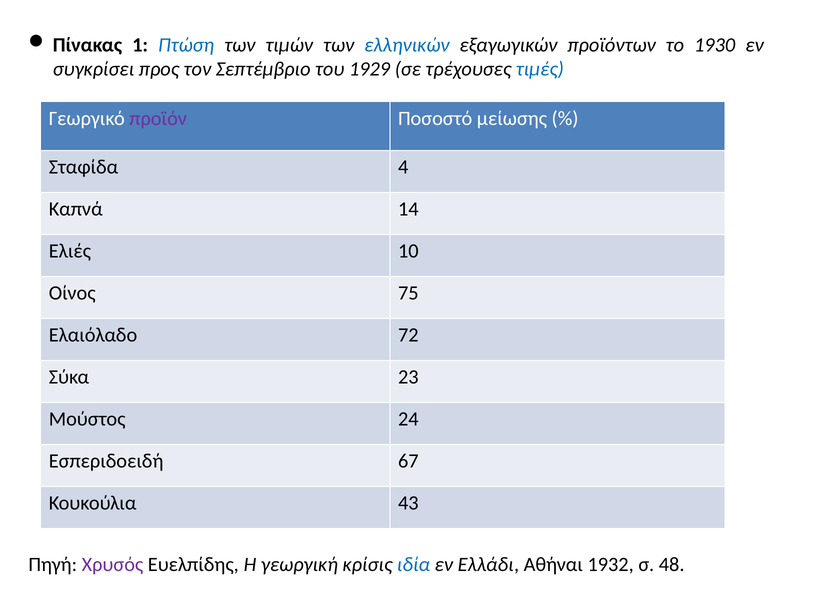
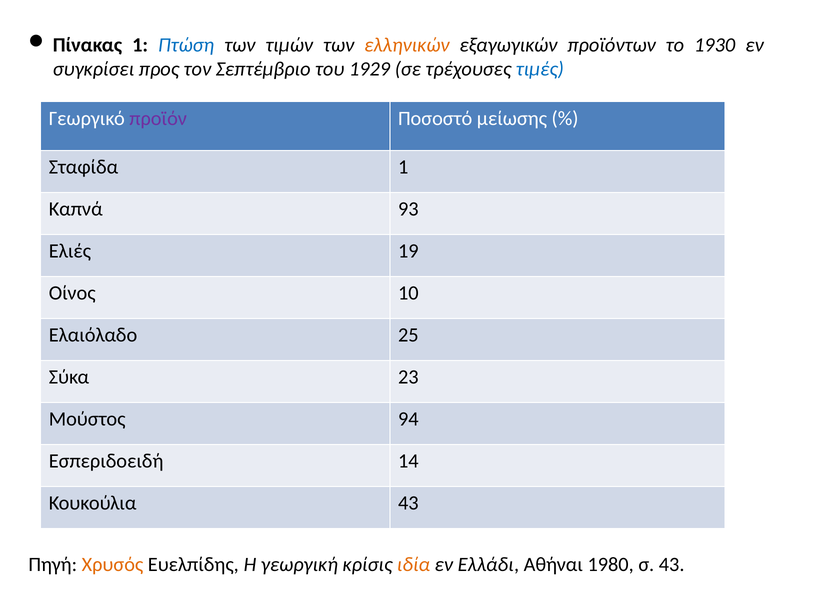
ελληνικών colour: blue -> orange (407, 45)
Σταφίδα 4: 4 -> 1 (403, 167)
14: 14 -> 93 (408, 209)
10: 10 -> 19 (408, 251)
75: 75 -> 10 (408, 293)
72: 72 -> 25 (408, 335)
24: 24 -> 94 (408, 419)
67: 67 -> 14 (408, 461)
Χρυσός colour: purple -> orange (112, 564)
ιδία colour: blue -> orange (413, 564)
1932: 1932 -> 1980 (611, 564)
σ 48: 48 -> 43 (672, 564)
